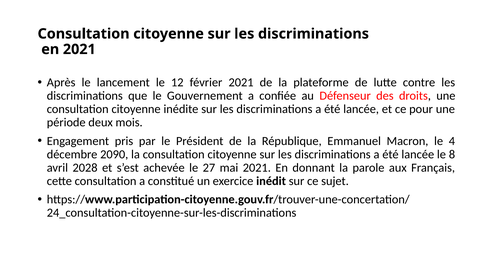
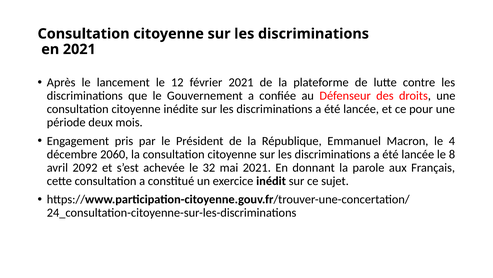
2090: 2090 -> 2060 (114, 154)
2028: 2028 -> 2092 (85, 167)
27: 27 -> 32 (209, 167)
